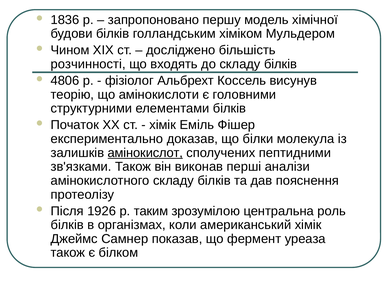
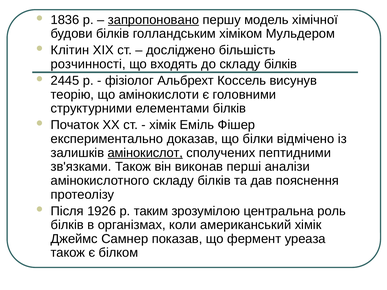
запропоновано underline: none -> present (154, 20)
Чином: Чином -> Клітин (70, 50)
4806: 4806 -> 2445 (65, 81)
молекула: молекула -> відмічено (306, 139)
